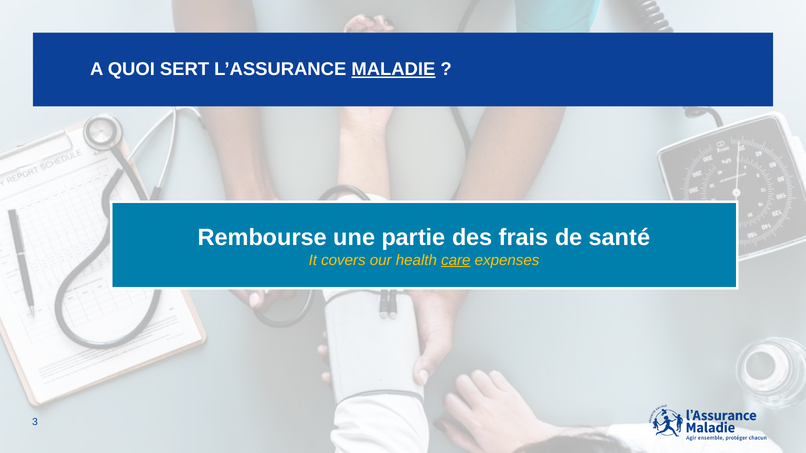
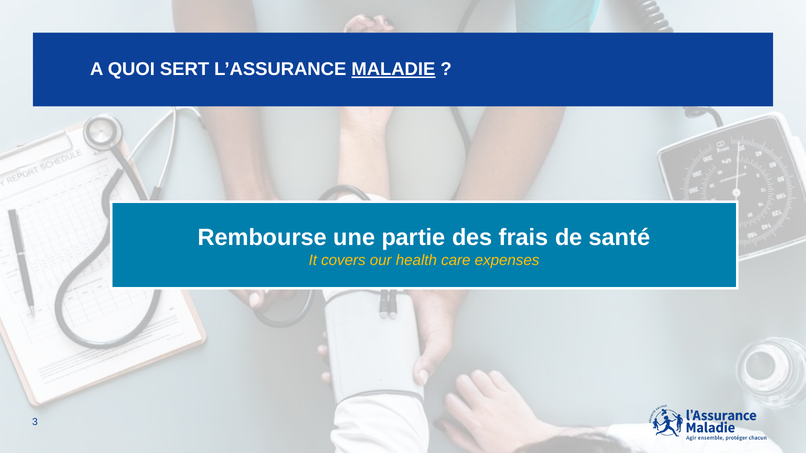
care underline: present -> none (456, 260)
